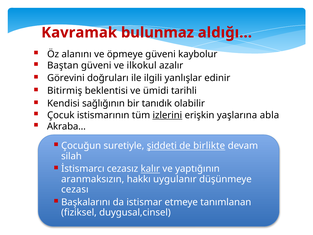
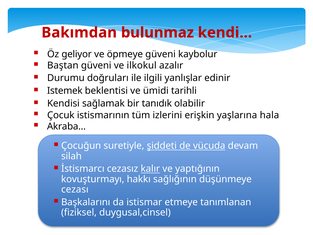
Kavramak: Kavramak -> Bakımdan (79, 33)
aldığı: aldığı -> kendi (225, 33)
alanını: alanını -> geliyor (77, 54)
Görevini: Görevini -> Durumu (66, 78)
Bitirmiş: Bitirmiş -> Istemek (65, 91)
sağlığının: sağlığının -> sağlamak (103, 103)
izlerini underline: present -> none (167, 115)
abla: abla -> hala (269, 115)
birlikte: birlikte -> vücuda (209, 146)
aranmaksızın: aranmaksızın -> kovuşturmayı (93, 179)
uygulanır: uygulanır -> sağlığının (175, 179)
